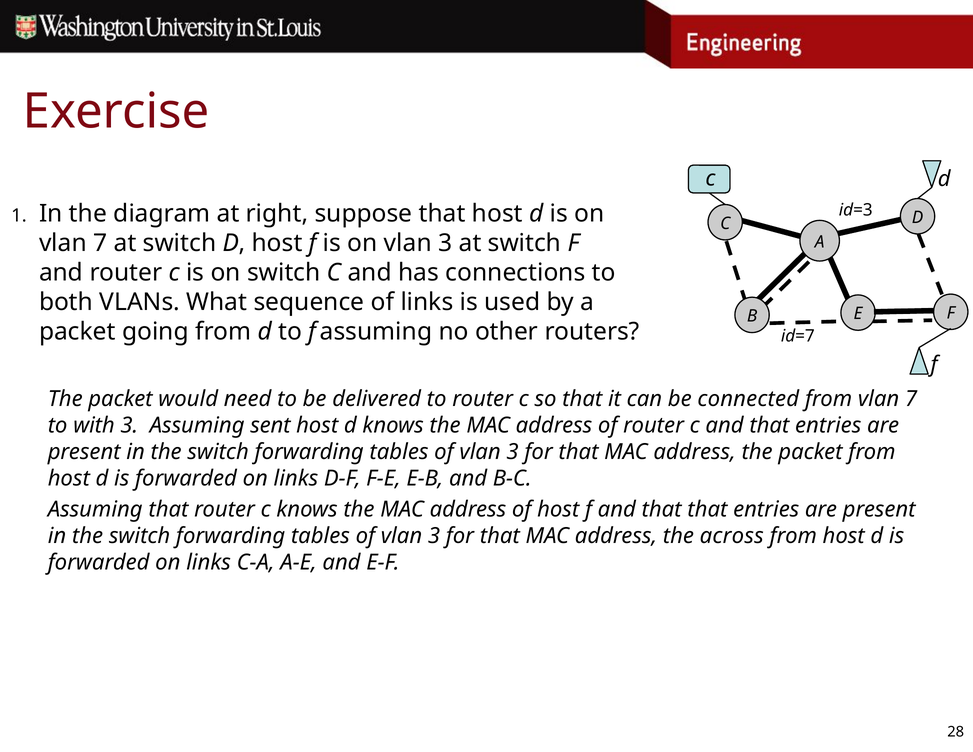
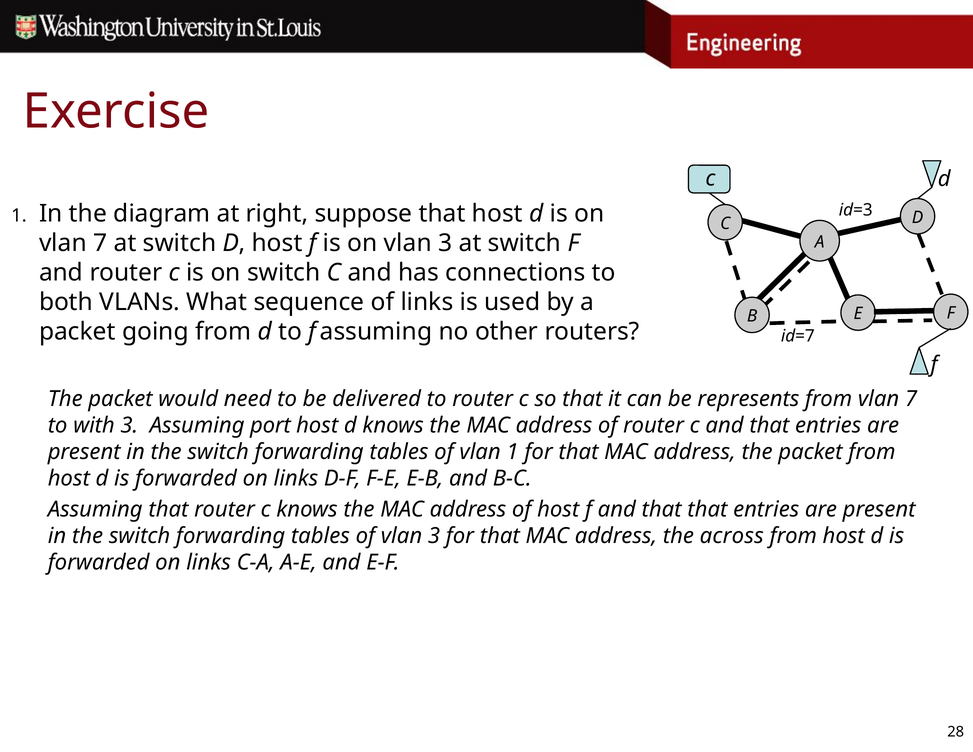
connected: connected -> represents (748, 399)
sent: sent -> port (270, 425)
3: 3 -> 1 (513, 452)
